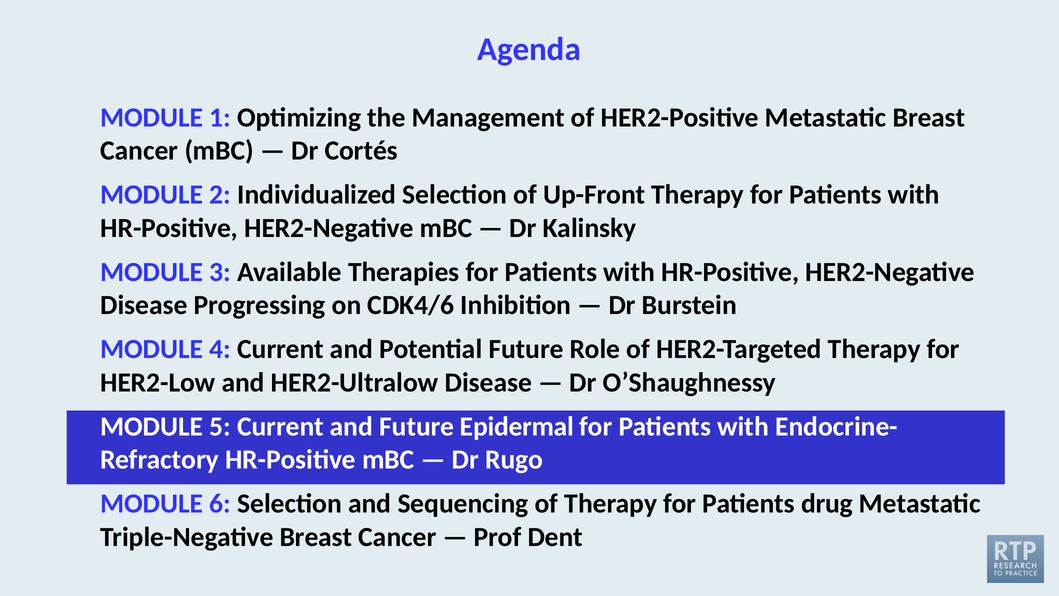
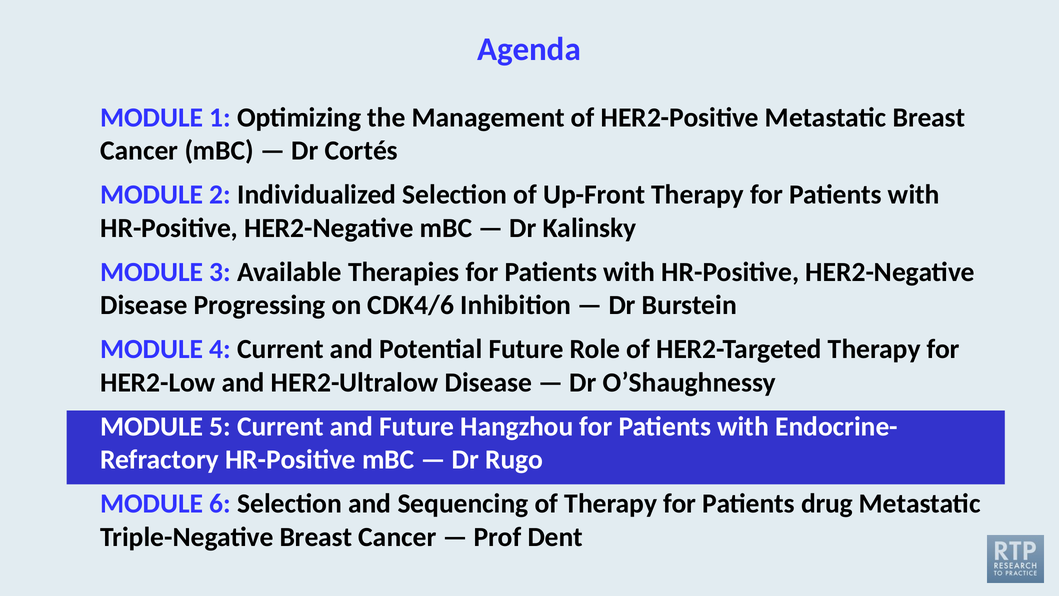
Epidermal: Epidermal -> Hangzhou (517, 426)
